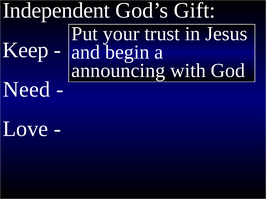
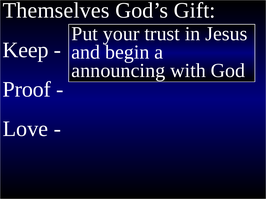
Independent: Independent -> Themselves (56, 10)
Need: Need -> Proof (27, 90)
